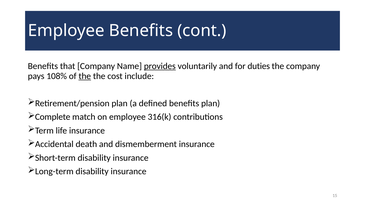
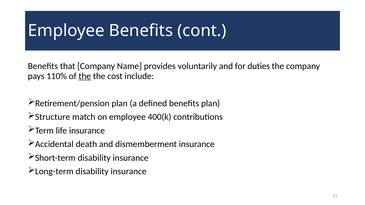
provides underline: present -> none (160, 66)
108%: 108% -> 110% (57, 76)
Complete: Complete -> Structure (53, 117)
316(k: 316(k -> 400(k (160, 117)
